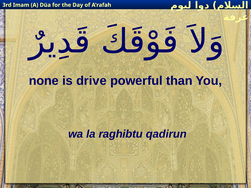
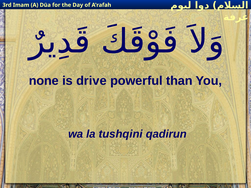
raghibtu: raghibtu -> tushqini (121, 134)
